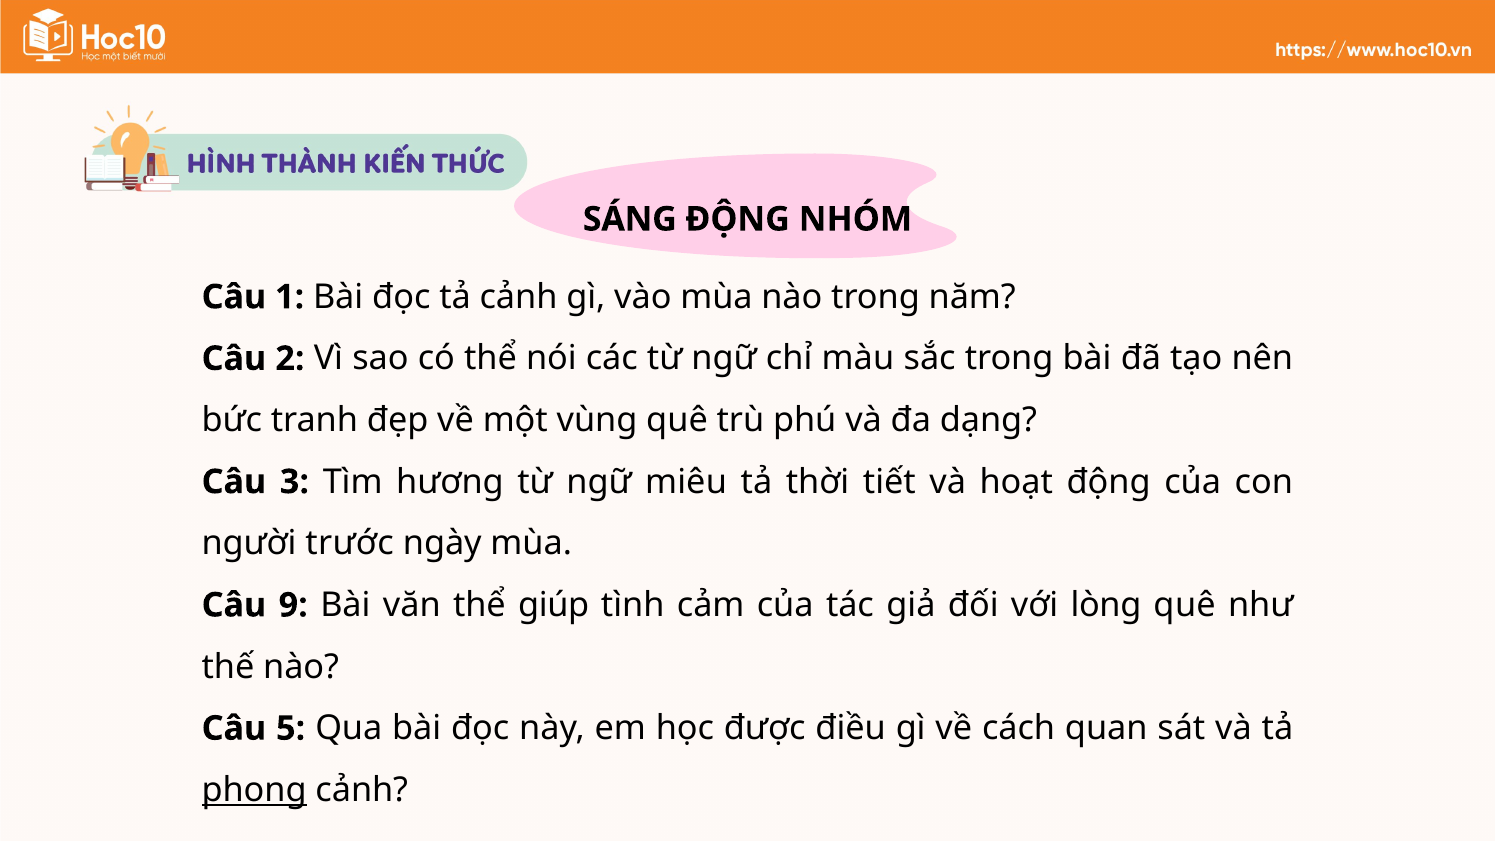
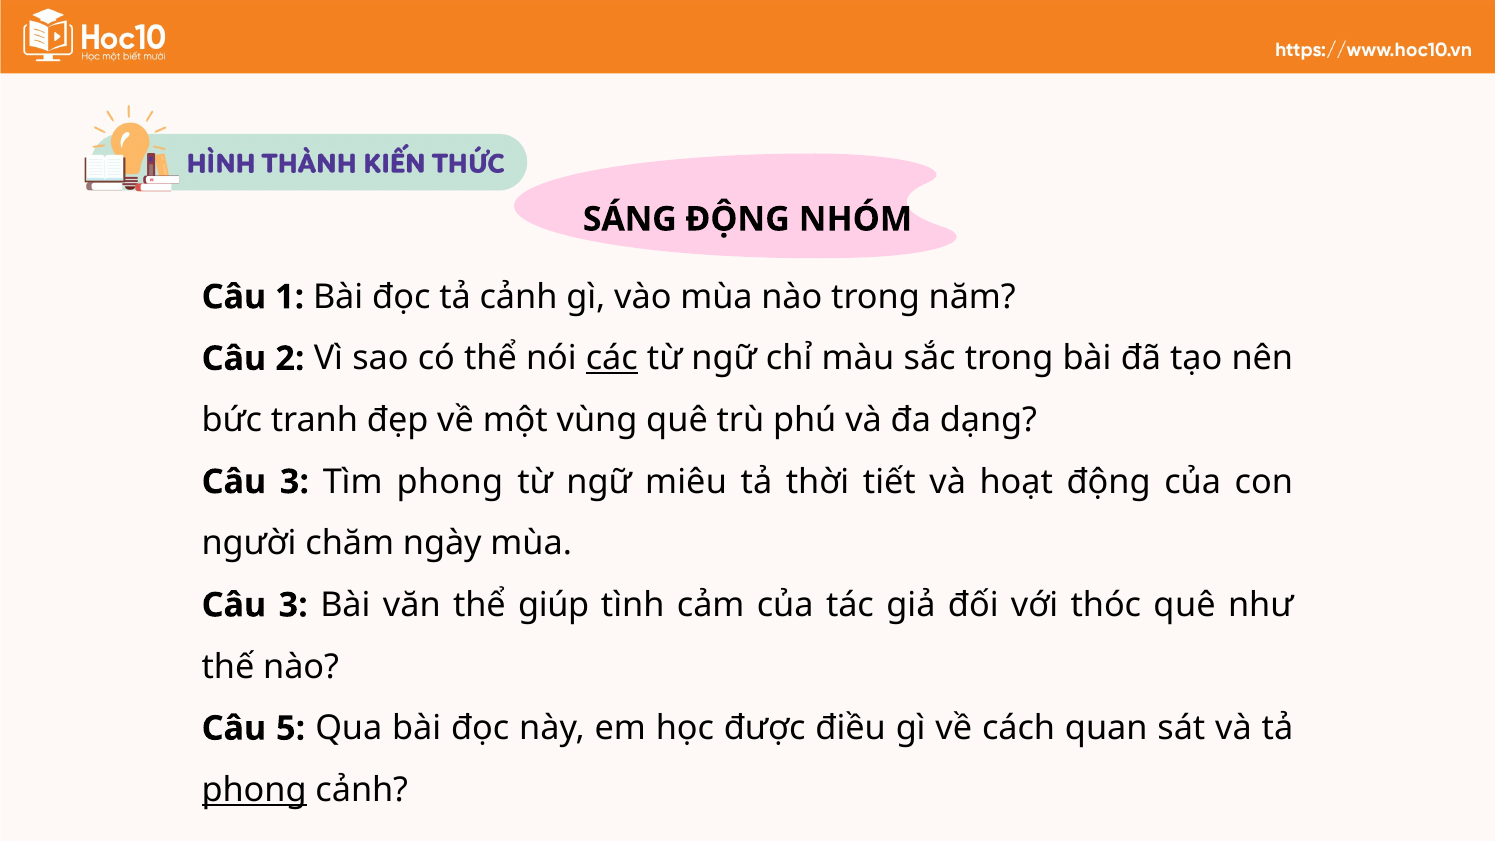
các underline: none -> present (612, 359)
Tìm hương: hương -> phong (450, 482)
trước: trước -> chăm (350, 543)
9: 9 -> 3 (293, 605)
lòng: lòng -> thóc (1106, 605)
